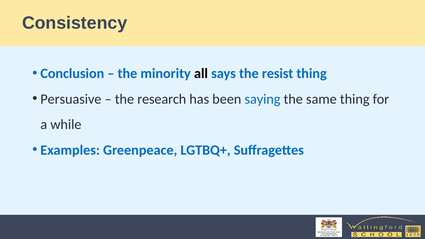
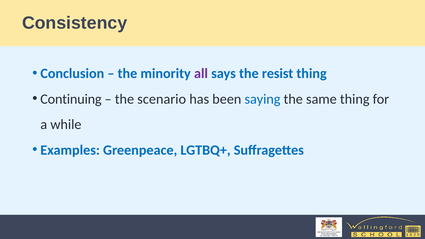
all colour: black -> purple (201, 74)
Persuasive: Persuasive -> Continuing (71, 99)
research: research -> scenario (162, 99)
